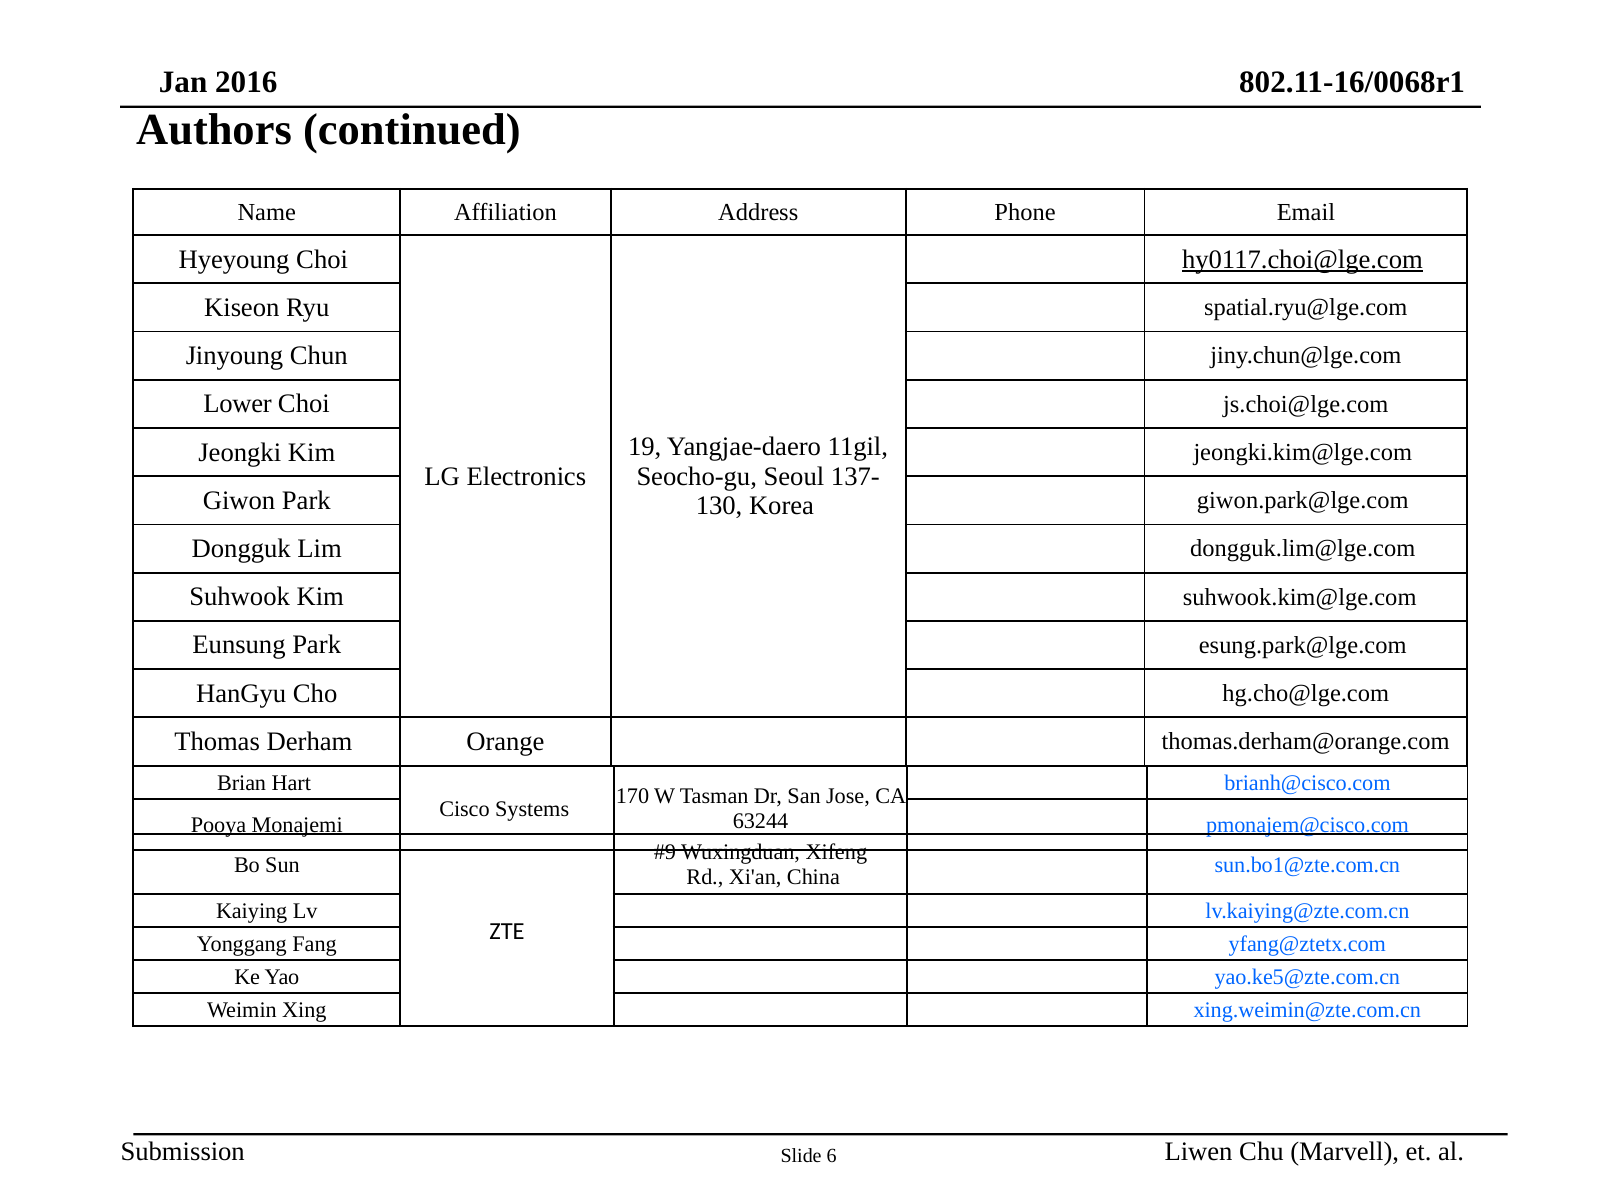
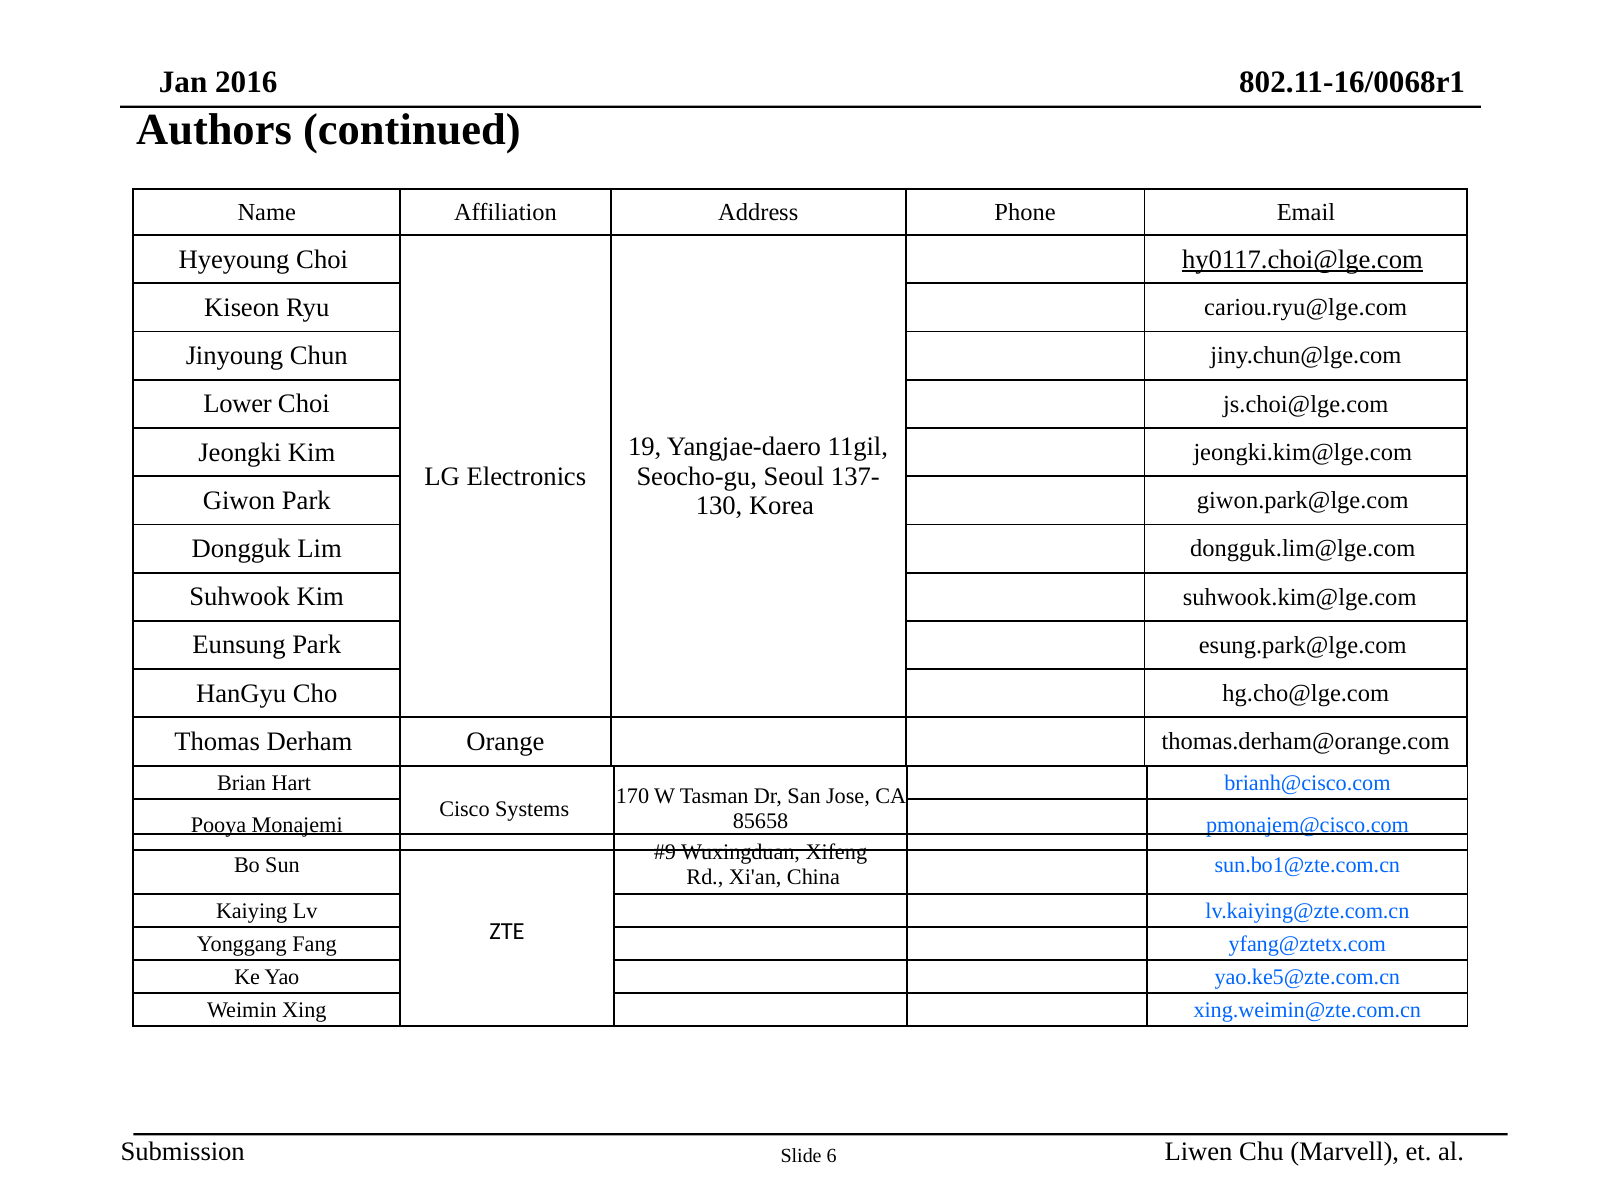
spatial.ryu@lge.com: spatial.ryu@lge.com -> cariou.ryu@lge.com (1306, 308)
63244: 63244 -> 85658 (761, 821)
